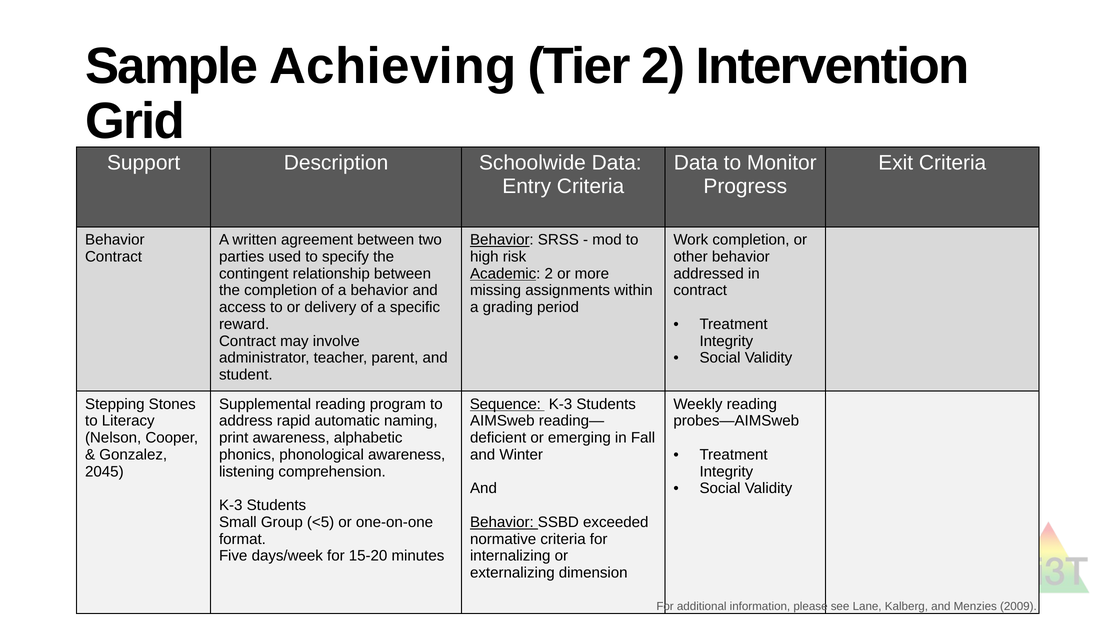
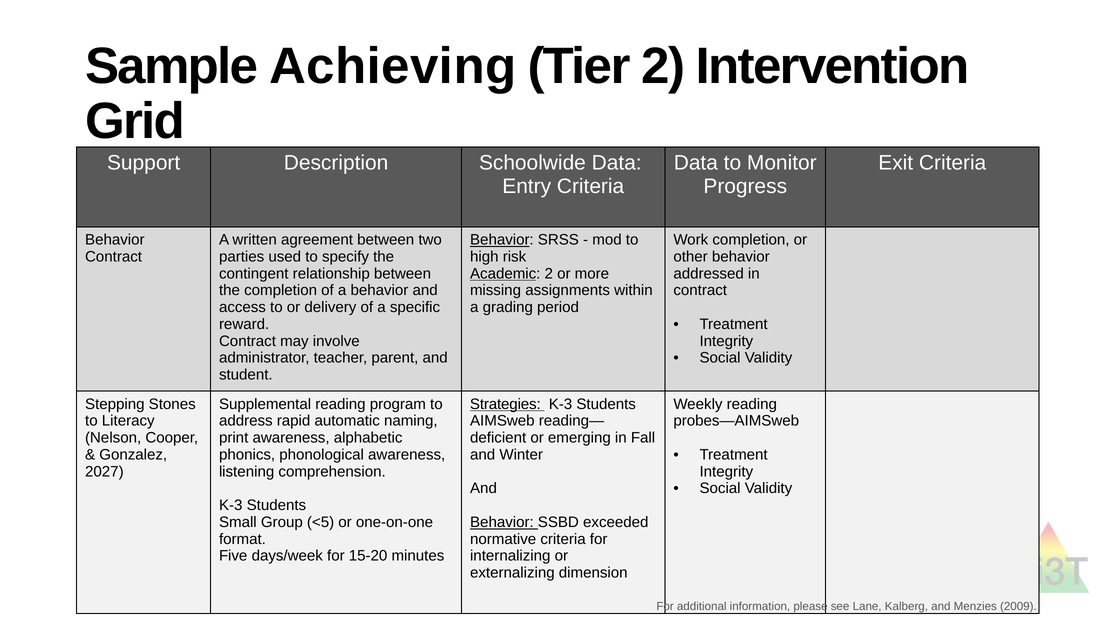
Sequence: Sequence -> Strategies (505, 404)
2045: 2045 -> 2027 (104, 471)
